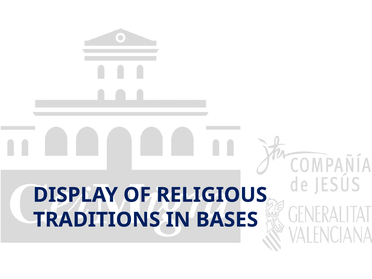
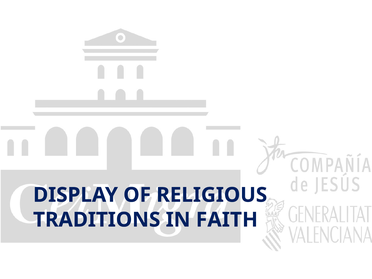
BASES: BASES -> FAITH (227, 220)
